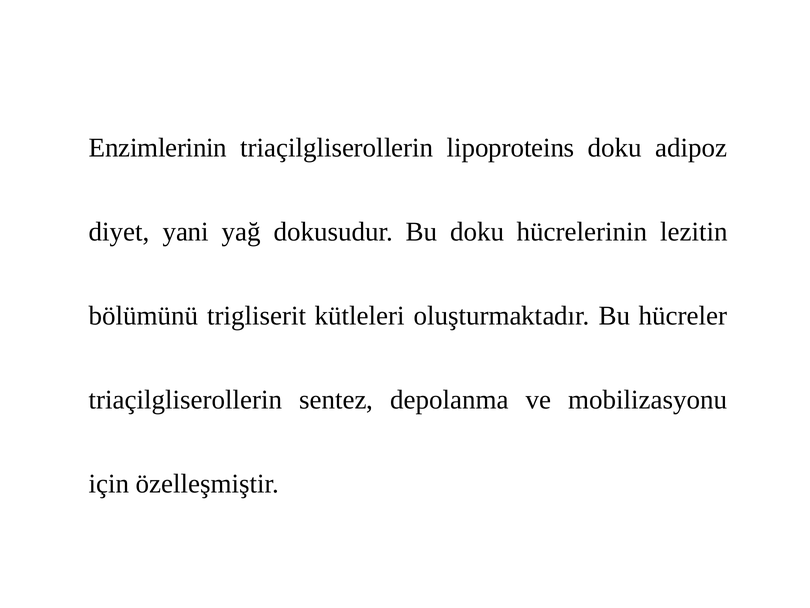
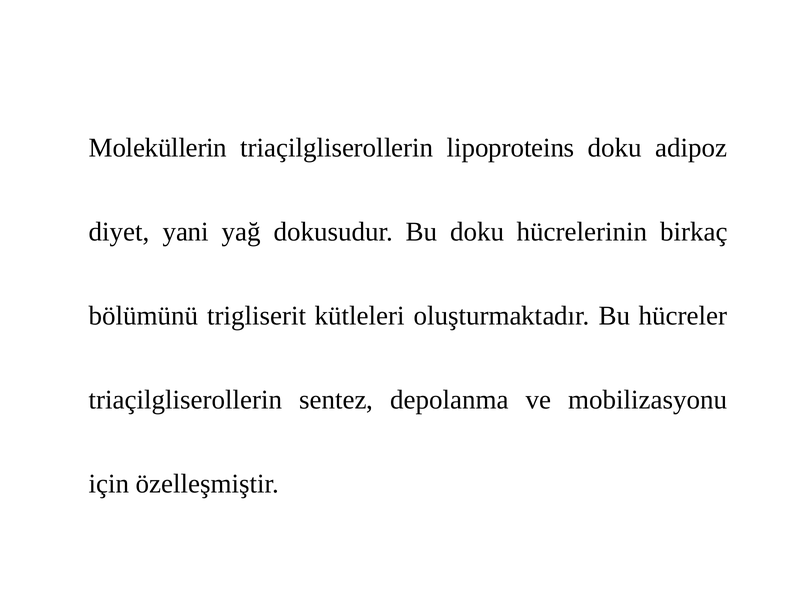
Enzimlerinin: Enzimlerinin -> Moleküllerin (158, 148)
lezitin: lezitin -> birkaç (694, 232)
